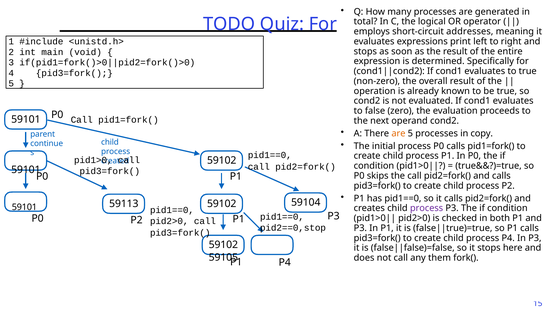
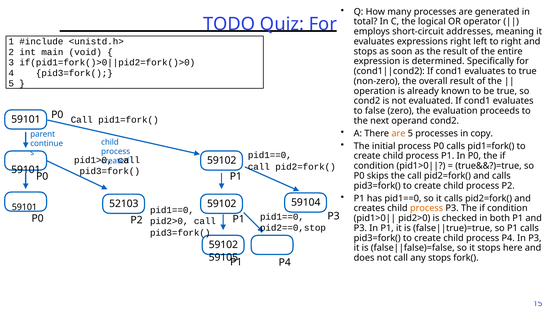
expressions print: print -> right (460, 41)
59113: 59113 -> 52103 (124, 204)
process colour: purple -> orange (427, 208)
any them: them -> stops (440, 258)
